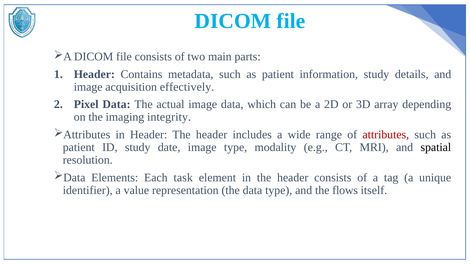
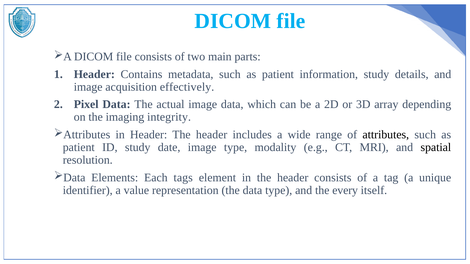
attributes colour: red -> black (386, 135)
task: task -> tags (183, 178)
flows: flows -> every (345, 190)
